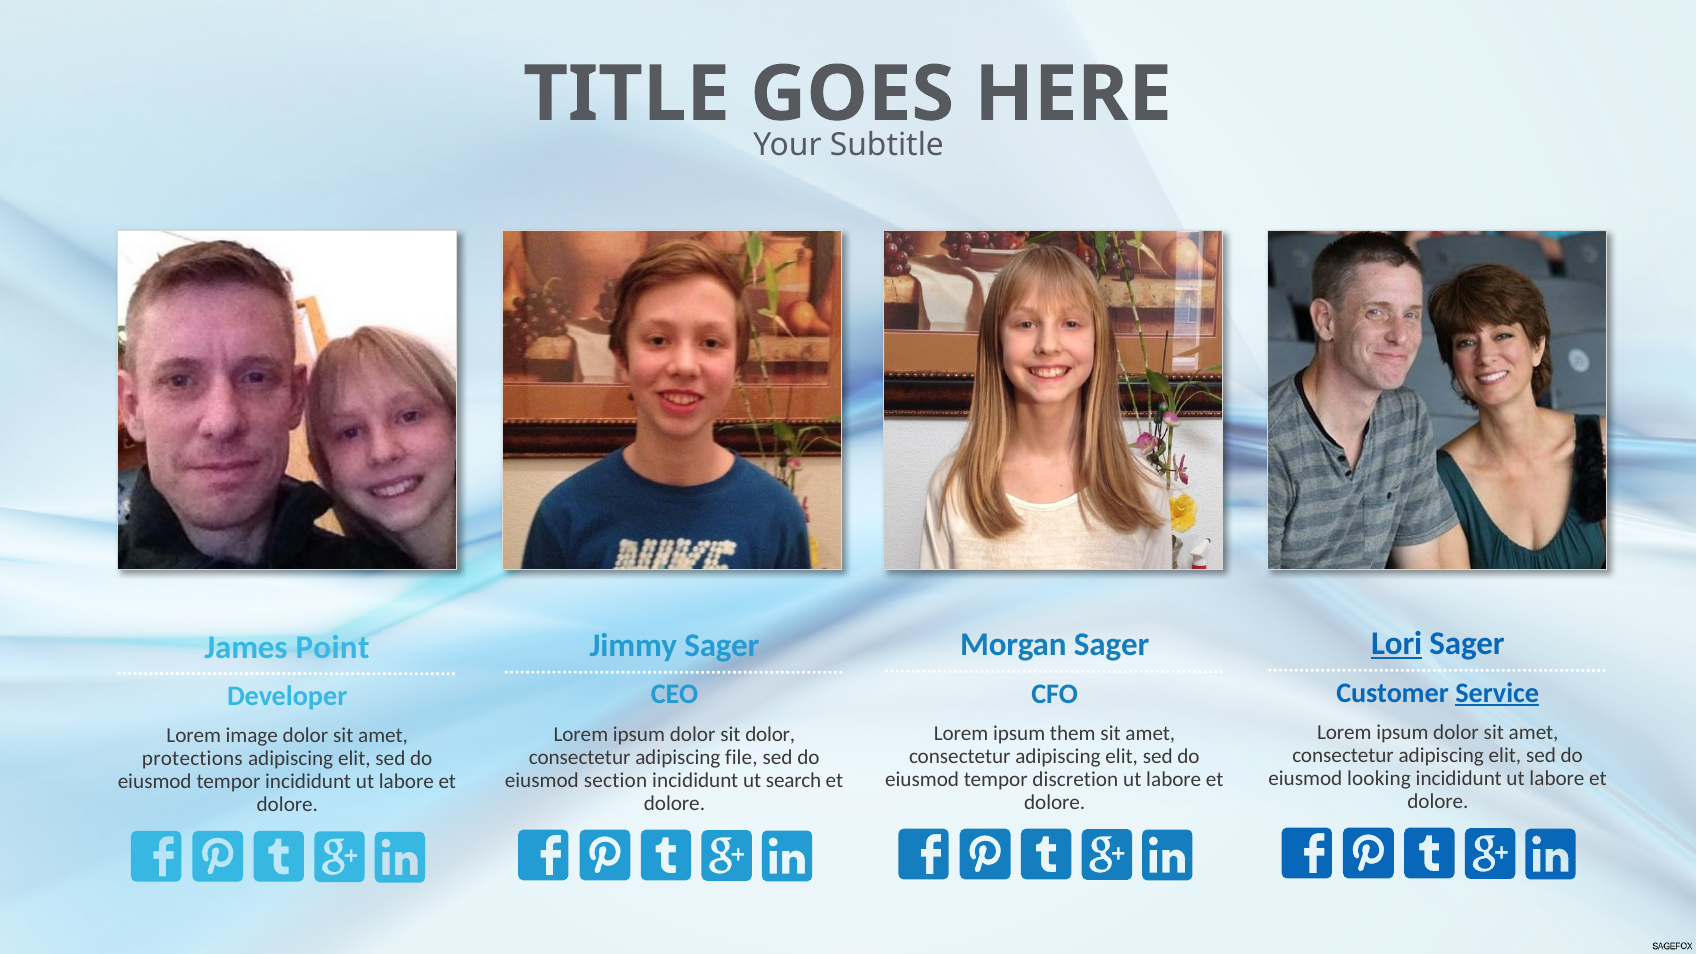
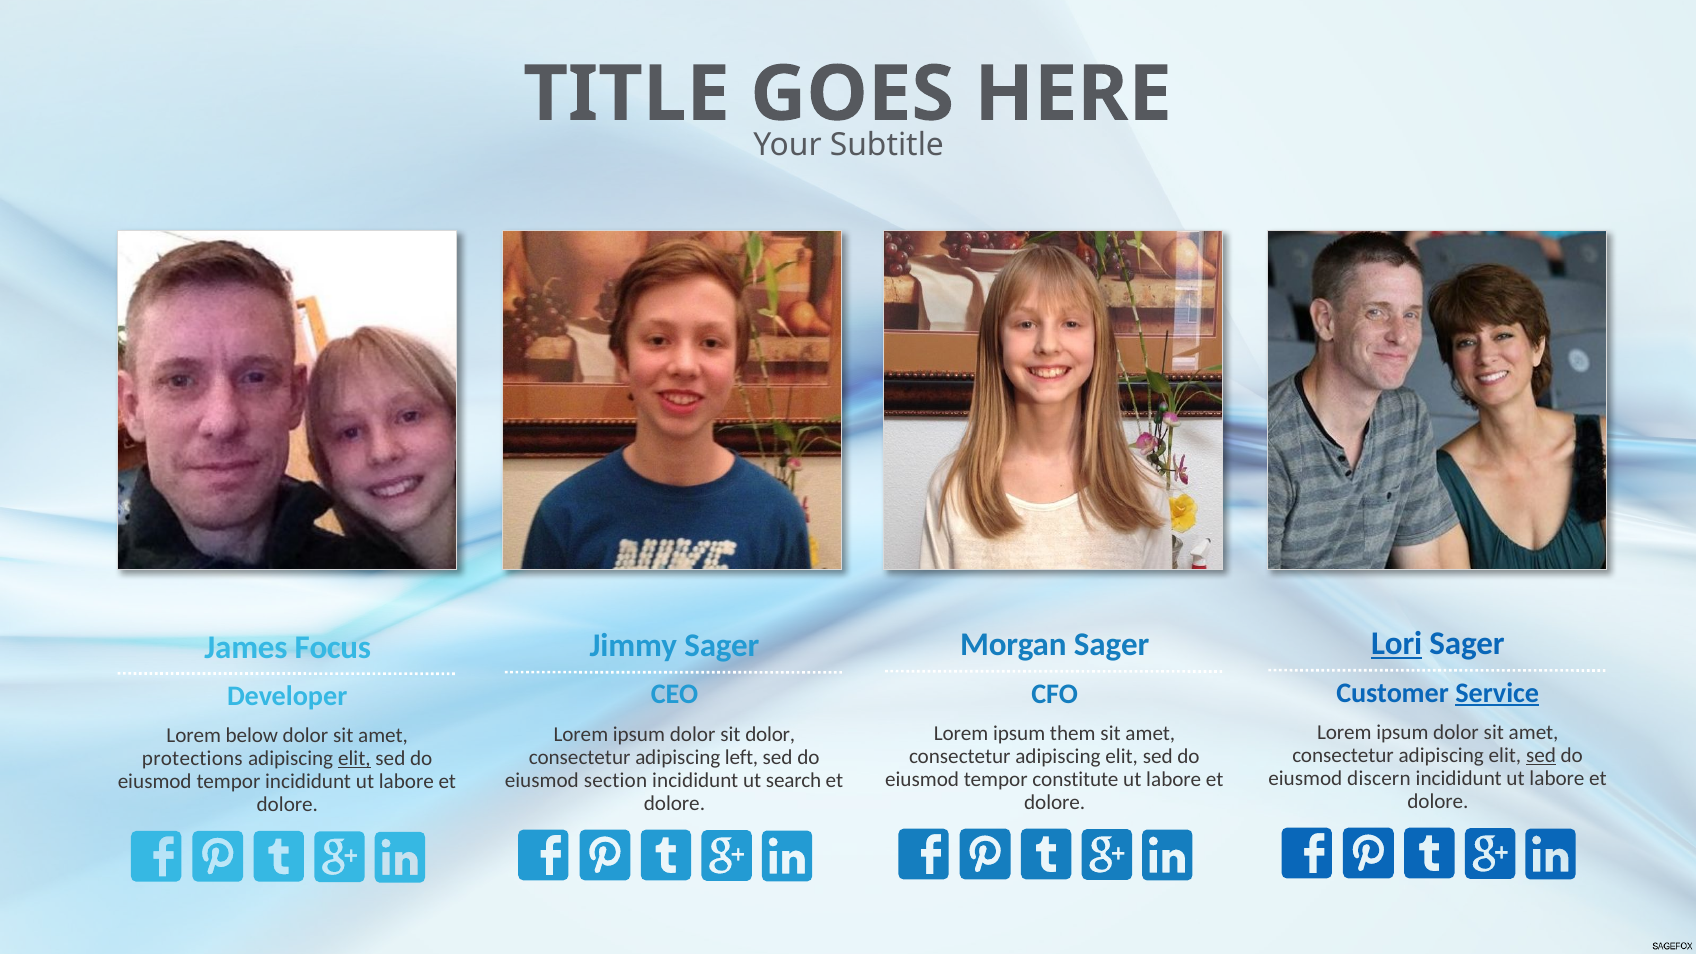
Point: Point -> Focus (333, 647)
image: image -> below (252, 736)
sed underline: none -> present (1541, 755)
file: file -> left (742, 757)
elit underline: none -> present (354, 759)
looking: looking -> discern (1379, 778)
discretion: discretion -> constitute (1075, 779)
